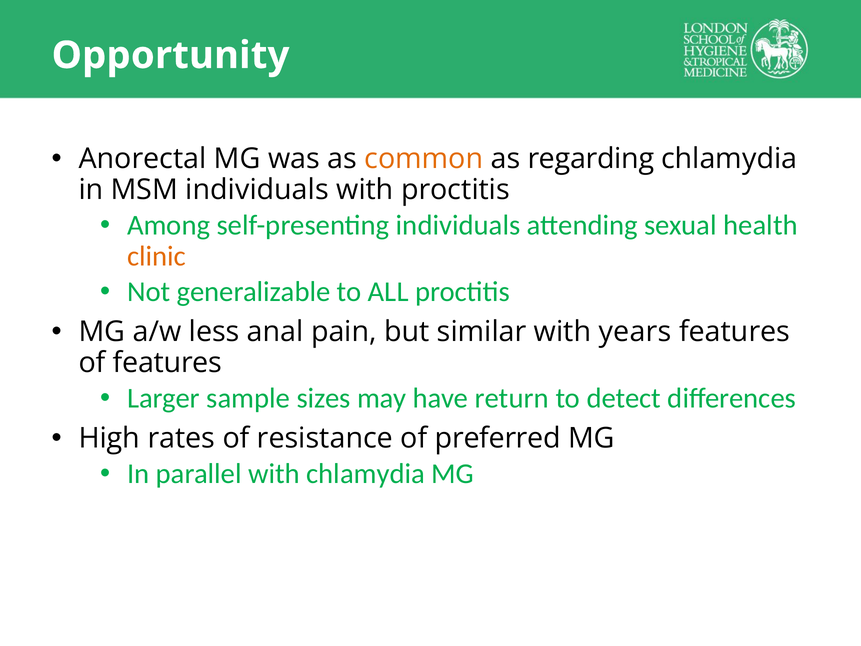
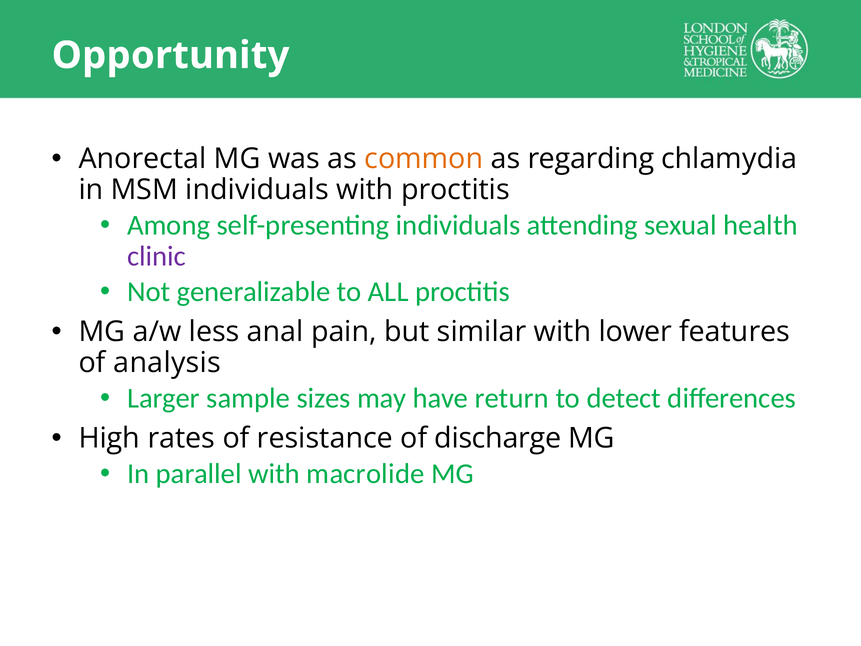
clinic colour: orange -> purple (157, 256)
years: years -> lower (635, 332)
of features: features -> analysis (167, 363)
preferred: preferred -> discharge (498, 438)
with chlamydia: chlamydia -> macrolide (365, 473)
